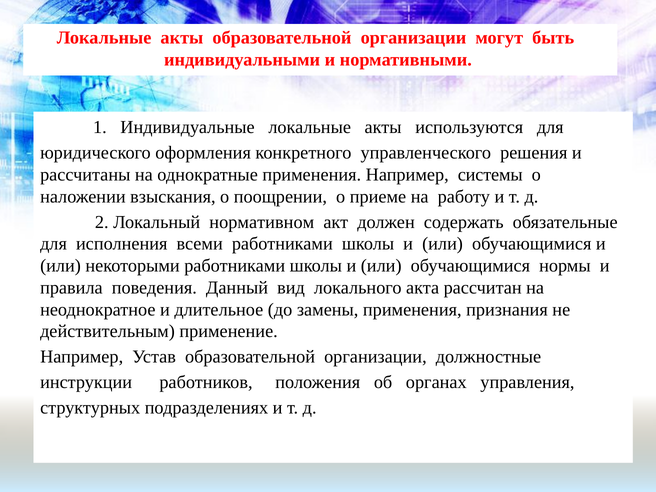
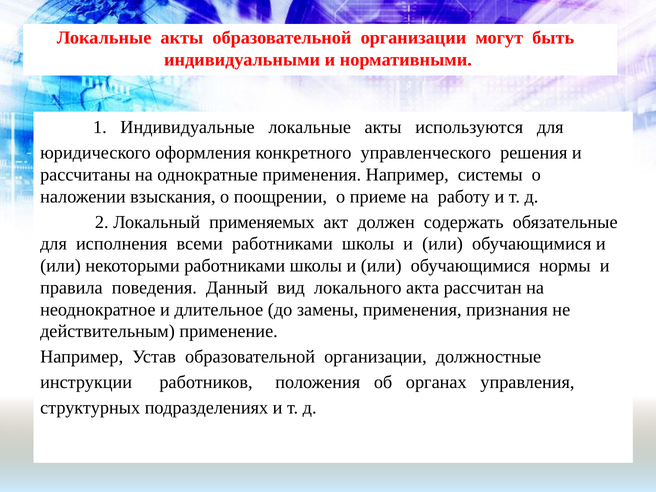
нормативном: нормативном -> применяемых (262, 222)
